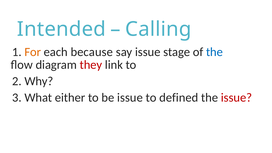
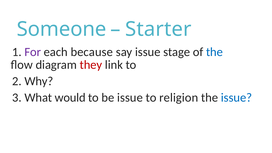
Intended: Intended -> Someone (62, 29)
Calling: Calling -> Starter (158, 29)
For colour: orange -> purple (33, 52)
either: either -> would (70, 98)
defined: defined -> religion (179, 98)
issue colour: red -> blue (236, 98)
